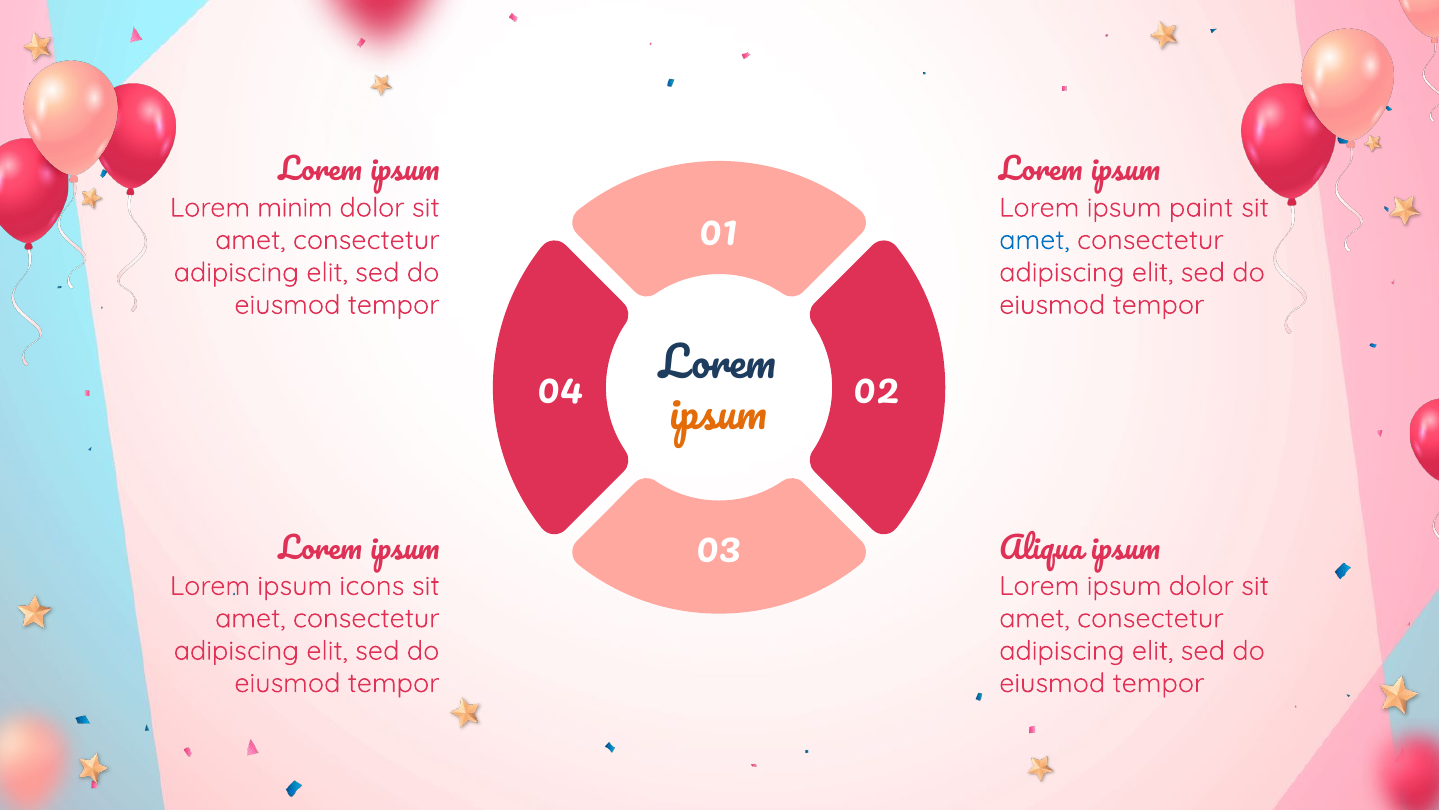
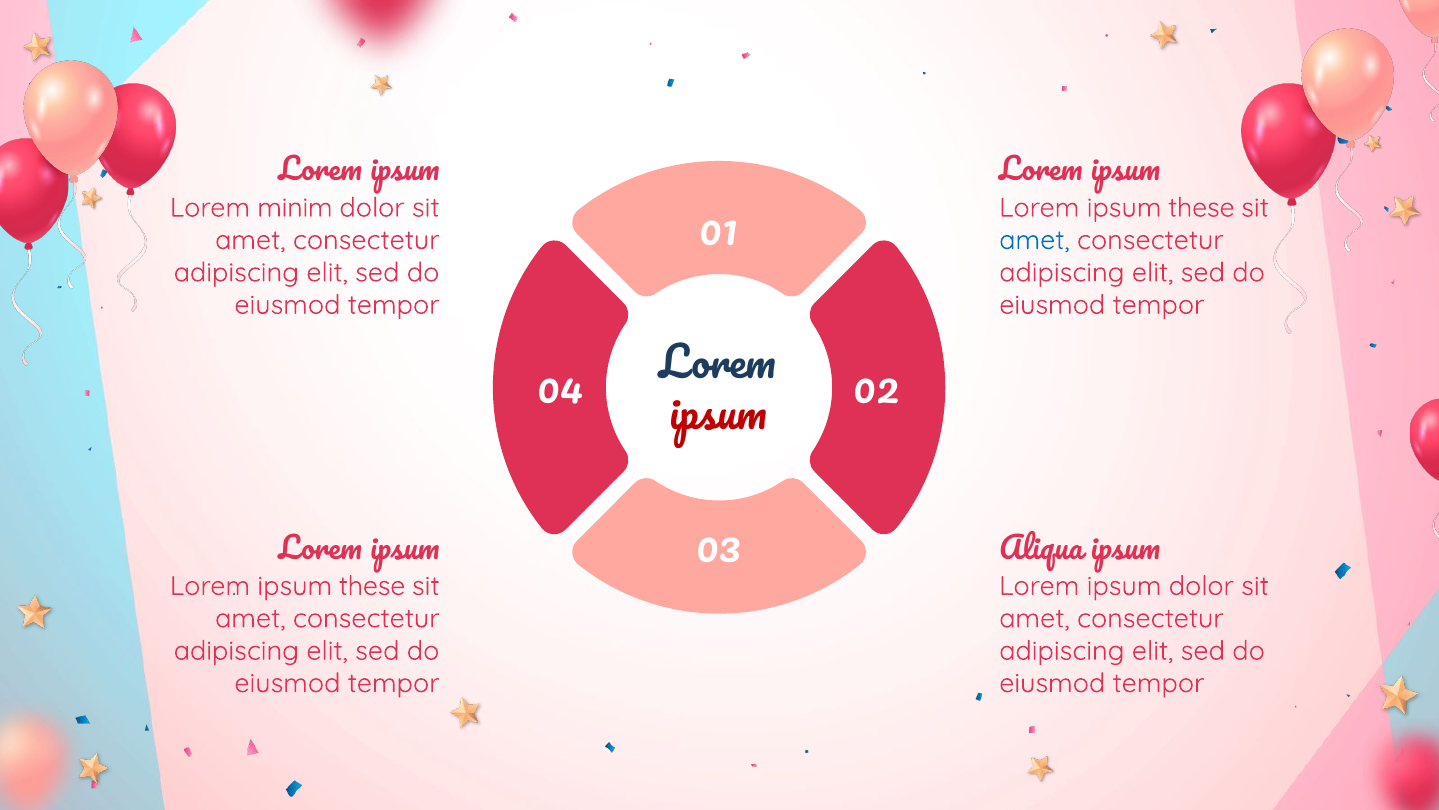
paint: paint -> these (1201, 208)
ipsum colour: orange -> red (718, 415)
icons: icons -> these (372, 586)
